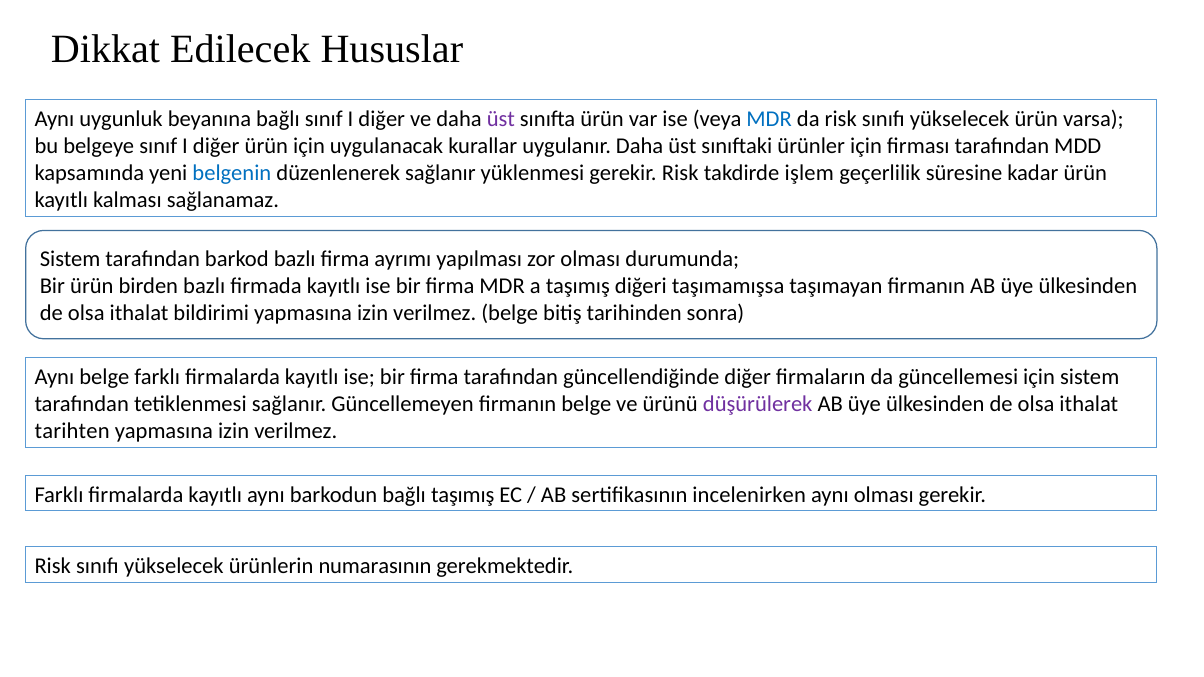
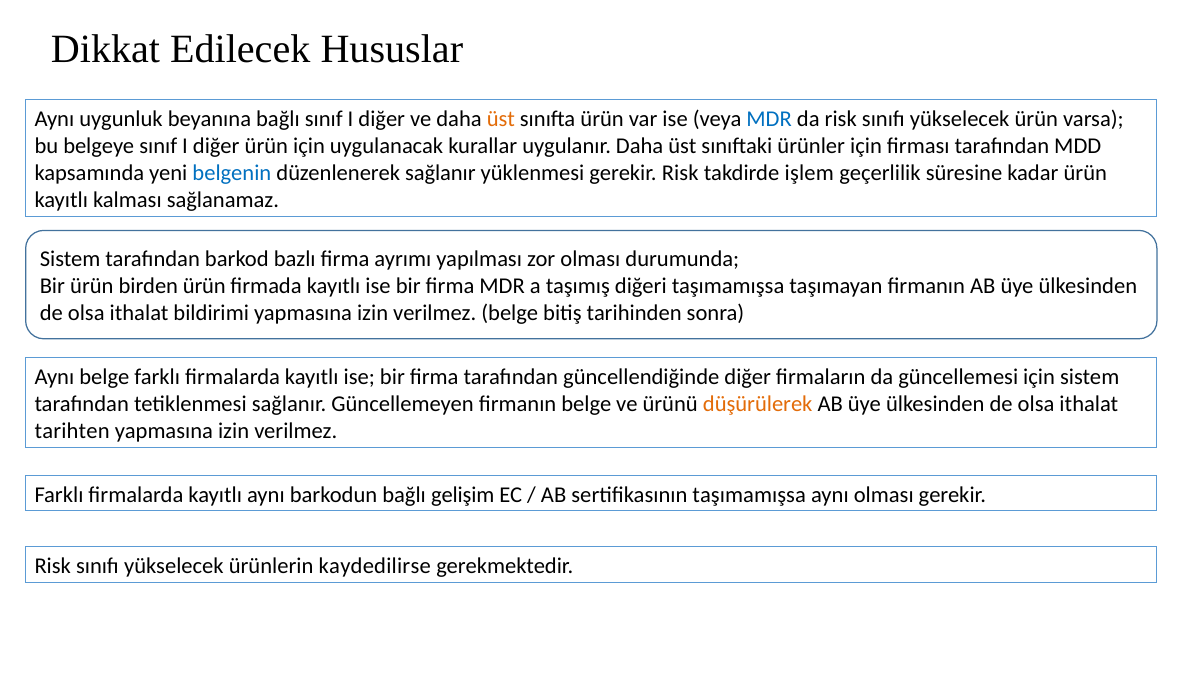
üst colour: purple -> orange (501, 119)
birden bazlı: bazlı -> ürün (204, 286)
düşürülerek colour: purple -> orange (758, 404)
bağlı taşımış: taşımış -> gelişim (463, 495)
sertifikasının incelenirken: incelenirken -> taşımamışsa (749, 495)
numarasının: numarasının -> kaydedilirse (375, 566)
